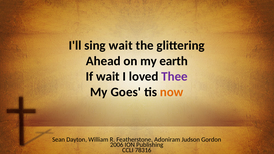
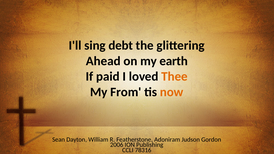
sing wait: wait -> debt (121, 46)
If wait: wait -> paid (108, 77)
Thee colour: purple -> orange (175, 77)
Goes: Goes -> From (126, 92)
